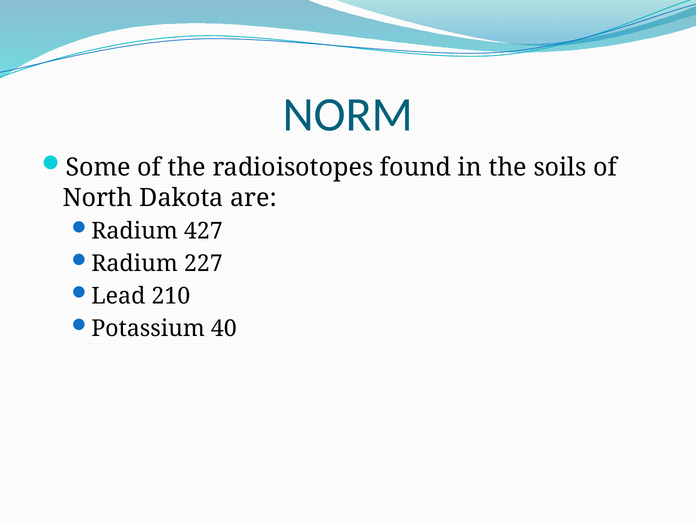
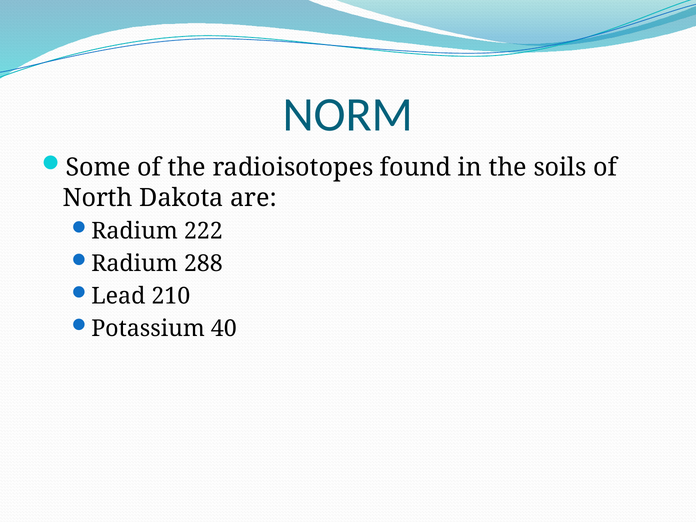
427: 427 -> 222 (203, 231)
227: 227 -> 288 (203, 264)
